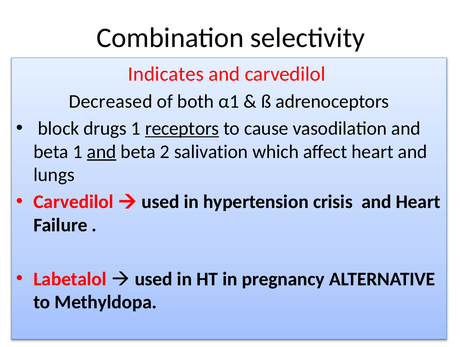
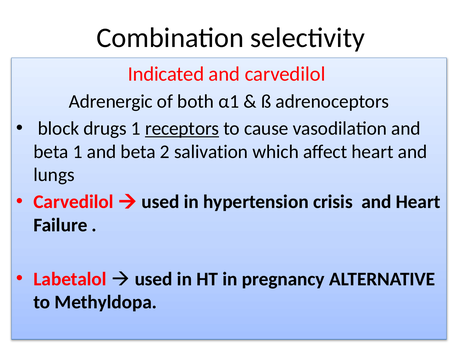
Indicates: Indicates -> Indicated (166, 74)
Decreased: Decreased -> Adrenergic (111, 101)
and underline: present -> none (102, 152)
